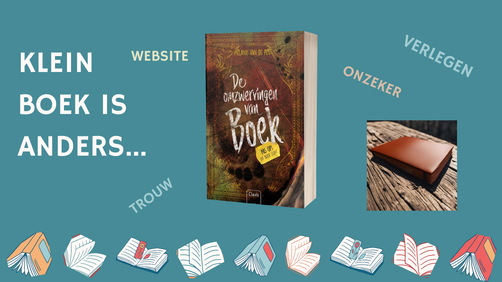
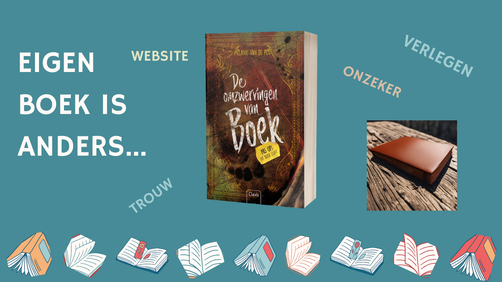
KLEIN: KLEIN -> EIGEN (57, 62)
